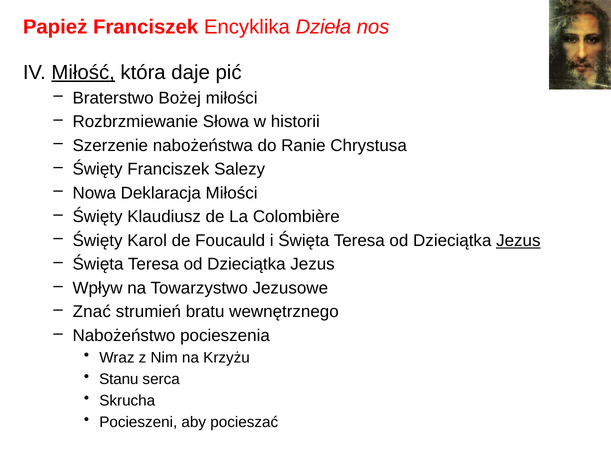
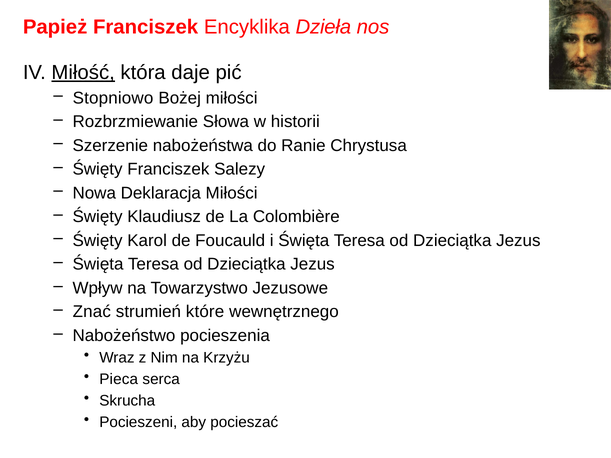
Braterstwo: Braterstwo -> Stopniowo (113, 98)
Jezus underline: present -> none (518, 241)
bratu: bratu -> które (205, 312)
Stanu: Stanu -> Pieca (119, 380)
